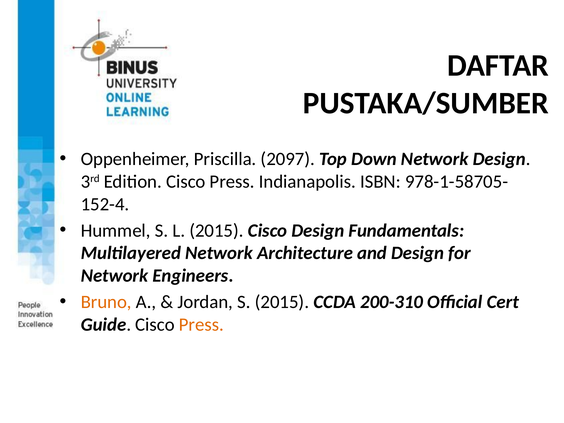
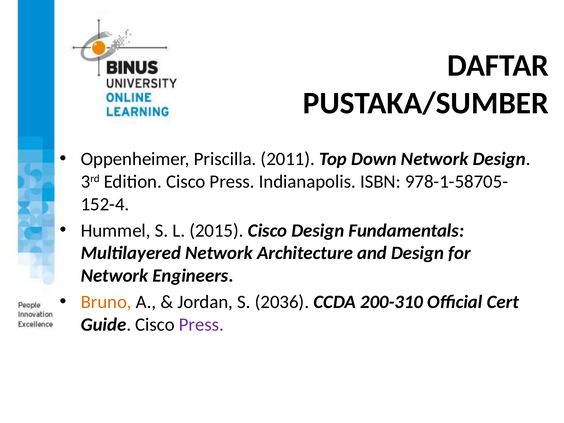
2097: 2097 -> 2011 (288, 159)
S 2015: 2015 -> 2036 (282, 302)
Press colour: orange -> purple (201, 324)
